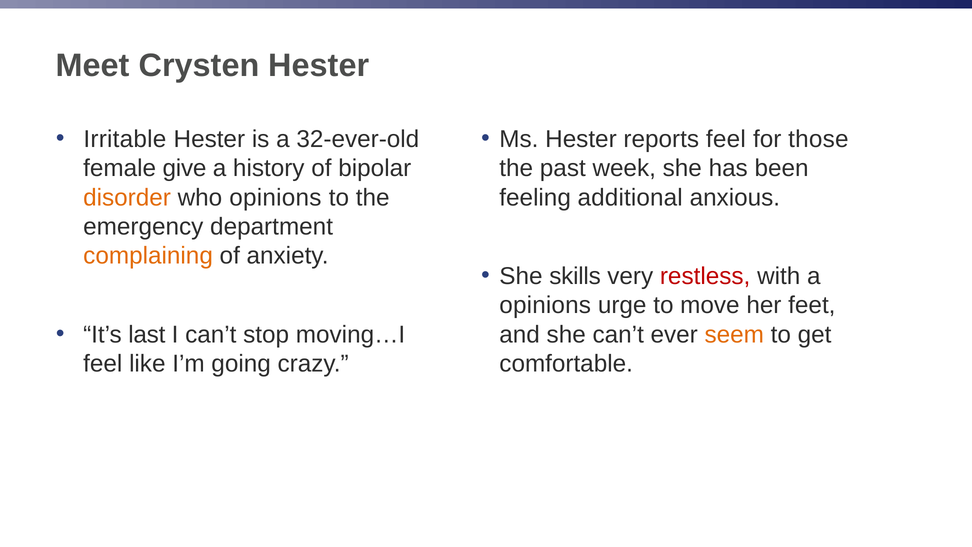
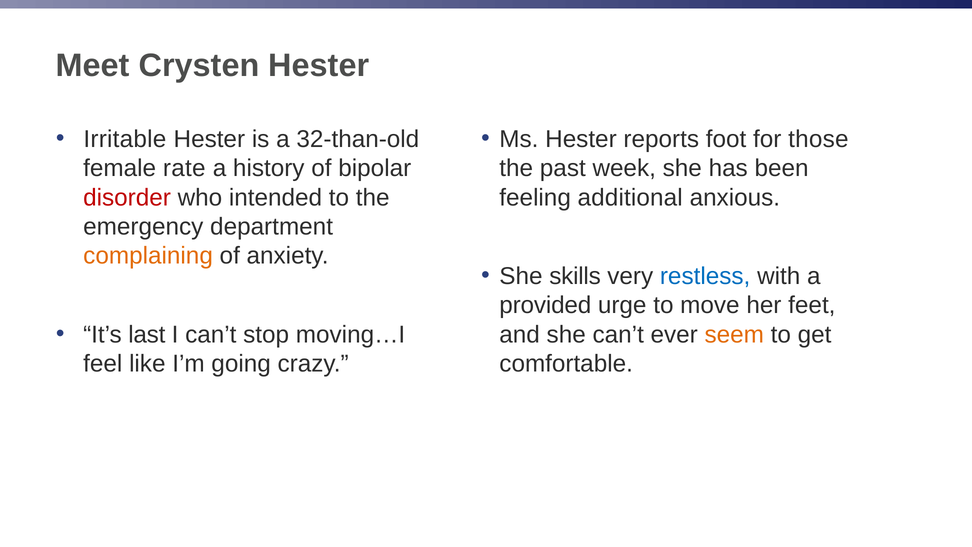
32-ever-old: 32-ever-old -> 32-than-old (358, 139)
reports feel: feel -> foot (726, 139)
give: give -> rate (184, 168)
disorder colour: orange -> red (127, 198)
who opinions: opinions -> intended (276, 198)
restless colour: red -> blue (705, 276)
opinions: opinions -> provided (545, 305)
